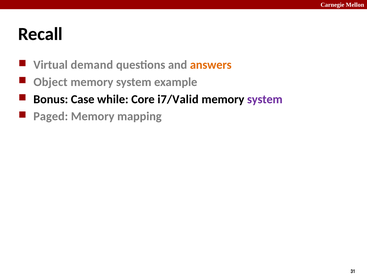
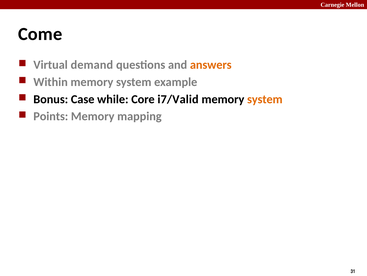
Recall: Recall -> Come (40, 34)
Object: Object -> Within (51, 82)
system colour: purple -> orange (265, 99)
Paged: Paged -> Points (51, 116)
